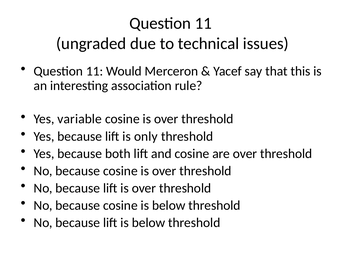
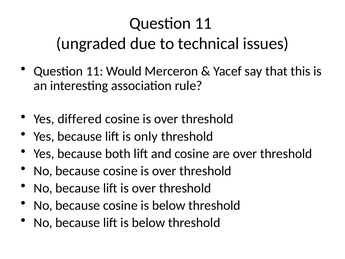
variable: variable -> differed (80, 119)
